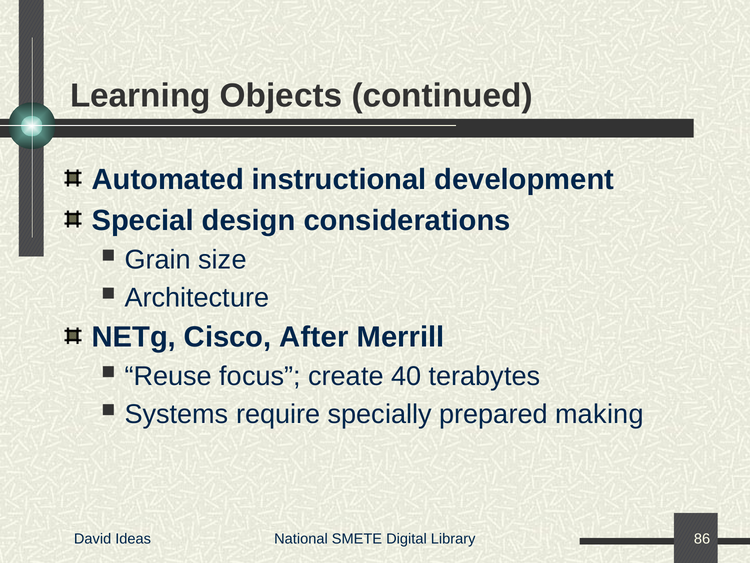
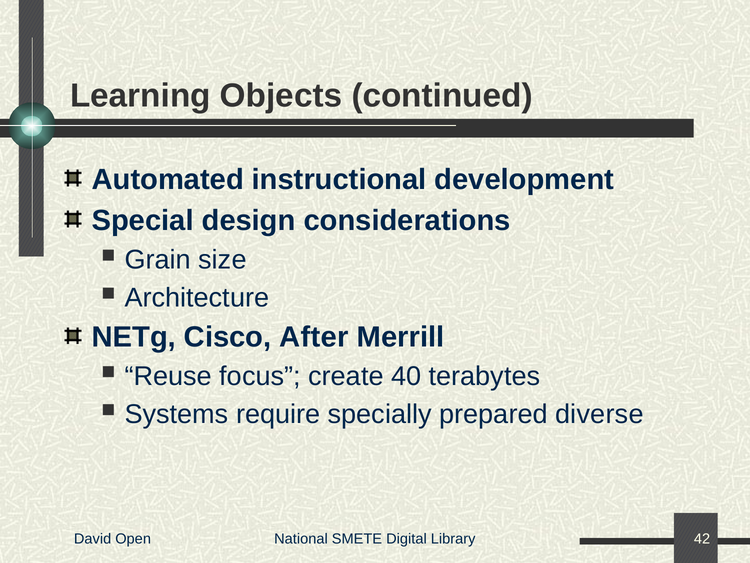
making: making -> diverse (599, 414)
86: 86 -> 42 (702, 538)
Ideas: Ideas -> Open (133, 539)
